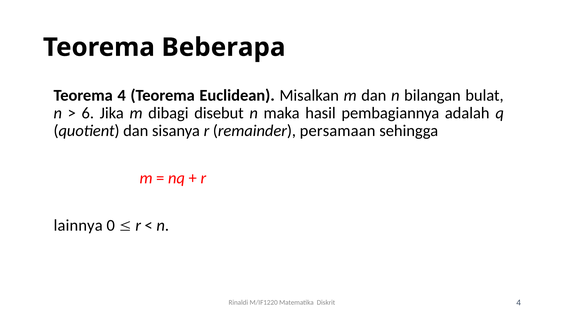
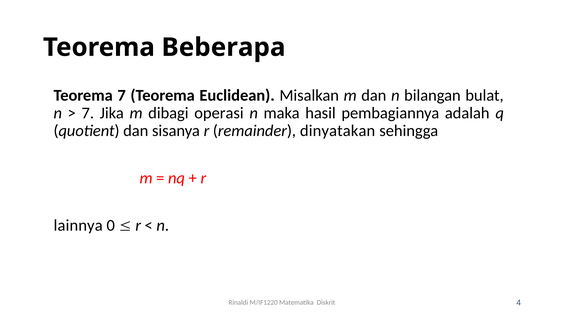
Teorema 4: 4 -> 7 (122, 95)
6: 6 -> 7 (88, 113)
disebut: disebut -> operasi (219, 113)
persamaan: persamaan -> dinyatakan (338, 131)
